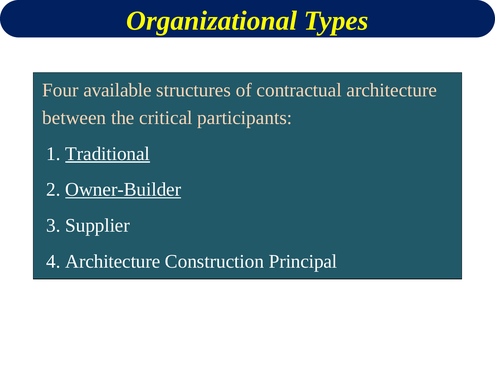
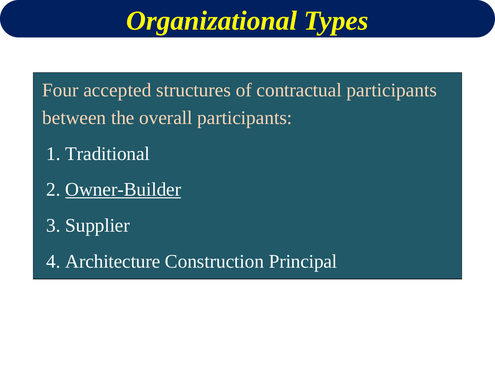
available: available -> accepted (117, 90)
contractual architecture: architecture -> participants (392, 90)
critical: critical -> overall (166, 118)
Traditional underline: present -> none (108, 154)
